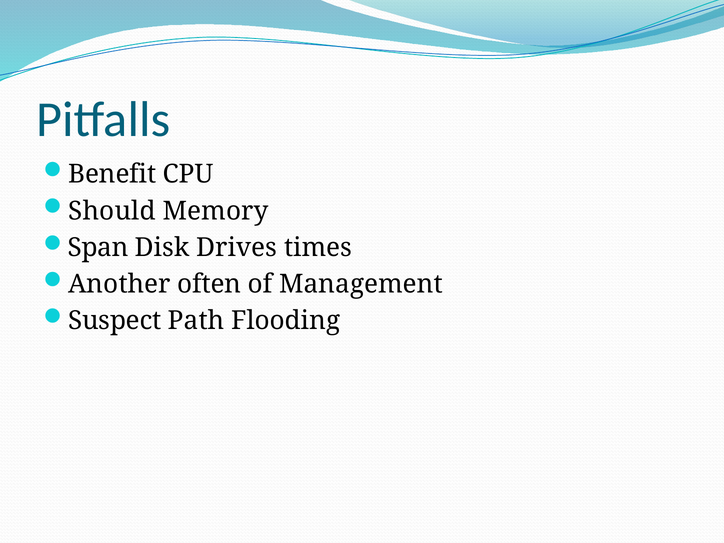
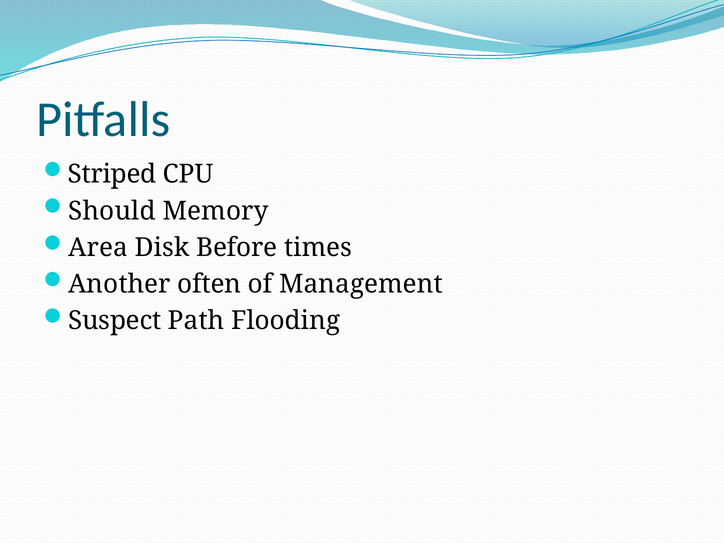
Benefit: Benefit -> Striped (112, 174)
Span: Span -> Area (98, 247)
Drives: Drives -> Before (237, 247)
